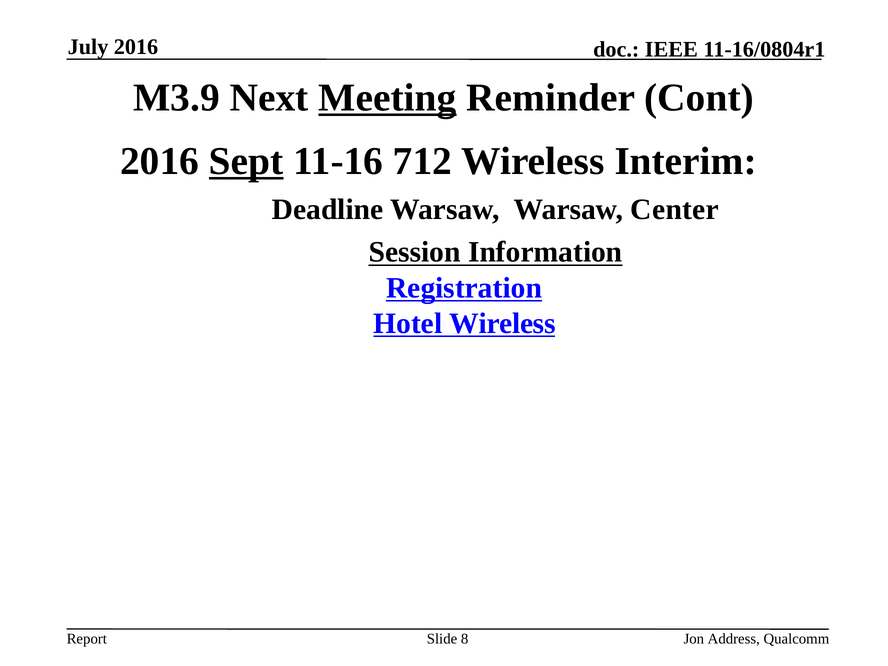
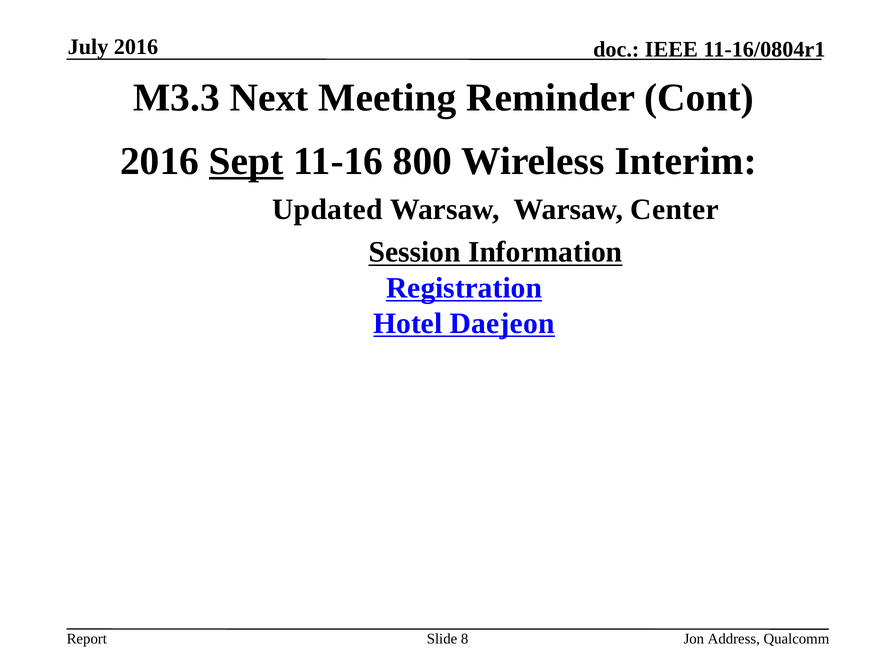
M3.9: M3.9 -> M3.3 (176, 98)
Meeting underline: present -> none (387, 98)
712: 712 -> 800 (423, 161)
Deadline: Deadline -> Updated (327, 209)
Hotel Wireless: Wireless -> Daejeon (502, 323)
